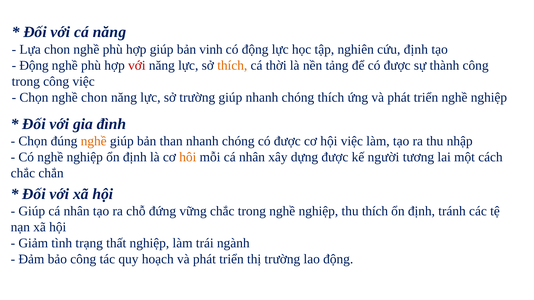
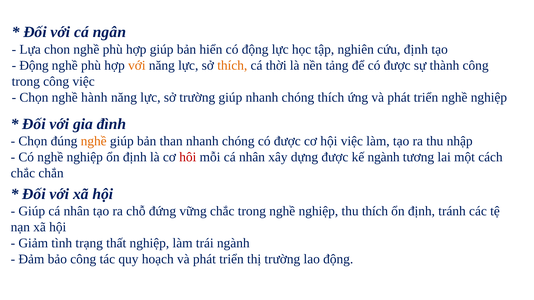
cá năng: năng -> ngân (109, 32)
vinh: vinh -> hiển (211, 49)
với colour: red -> orange (137, 65)
nghề chon: chon -> hành (94, 97)
hôi colour: orange -> red (188, 157)
kế người: người -> ngành (384, 157)
